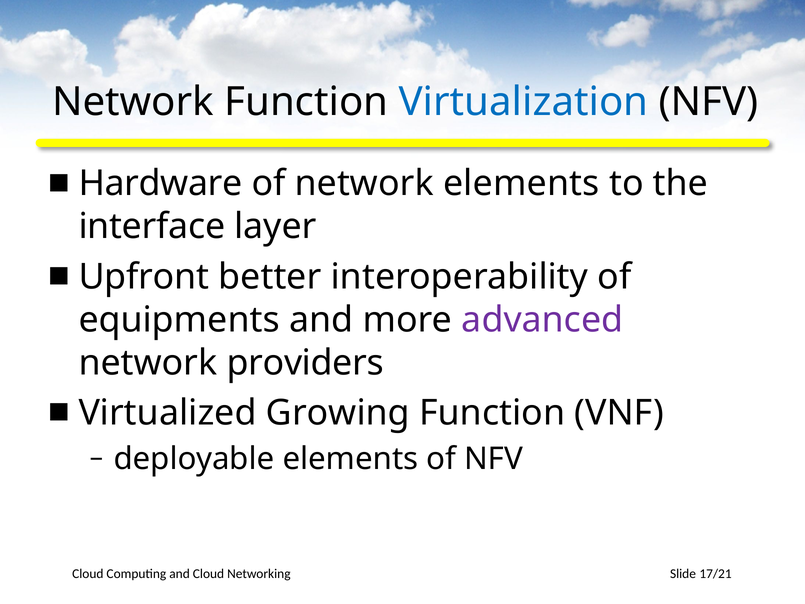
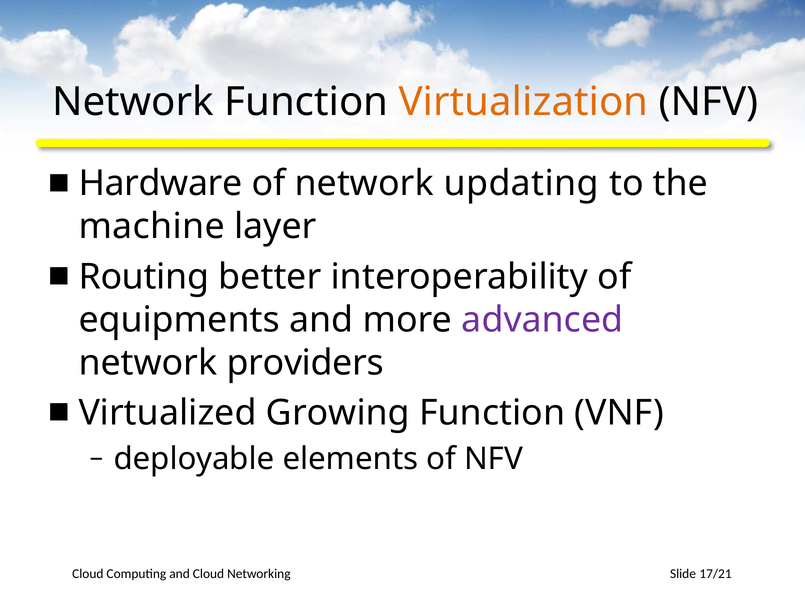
Virtualization colour: blue -> orange (524, 102)
network elements: elements -> updating (521, 184)
interface: interface -> machine (152, 227)
Upfront: Upfront -> Routing (144, 277)
